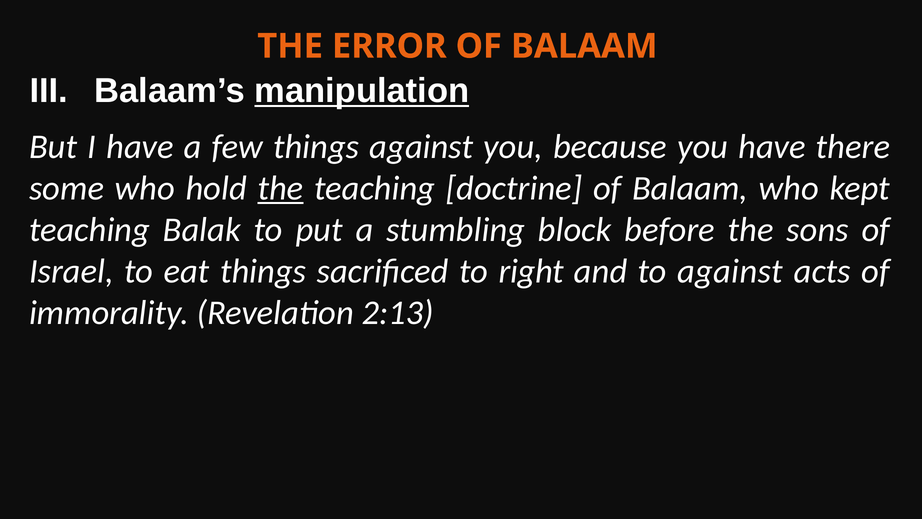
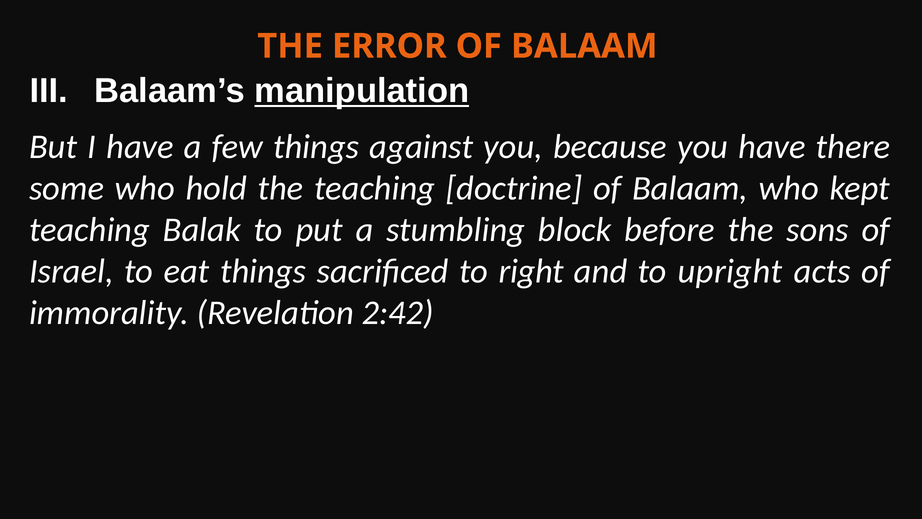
the underline: present -> none (280, 188)
to against: against -> upright (730, 271)
2:13: 2:13 -> 2:42 (398, 313)
